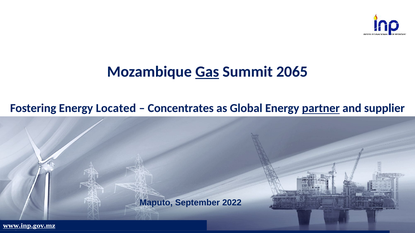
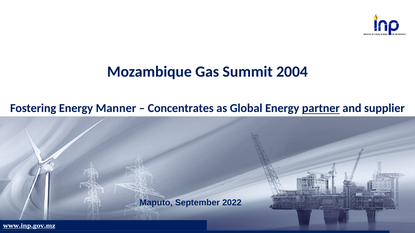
Gas underline: present -> none (207, 72)
2065: 2065 -> 2004 (292, 72)
Located: Located -> Manner (116, 109)
